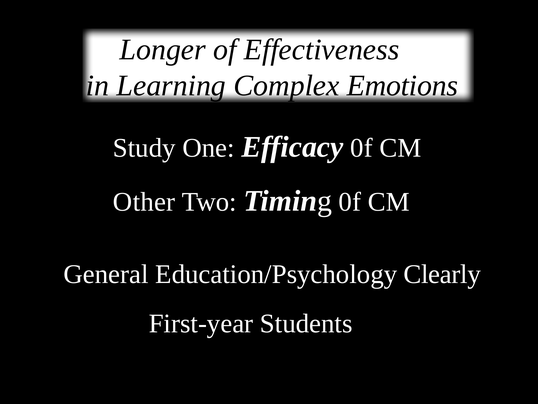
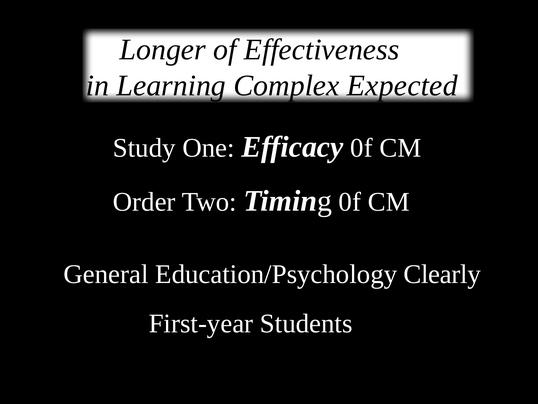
Emotions: Emotions -> Expected (402, 85)
Other: Other -> Order (144, 202)
